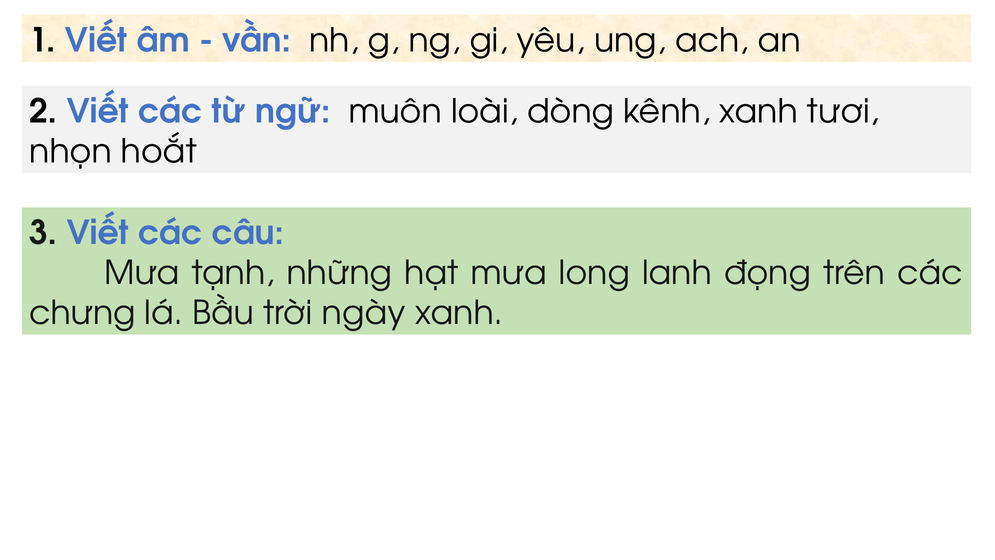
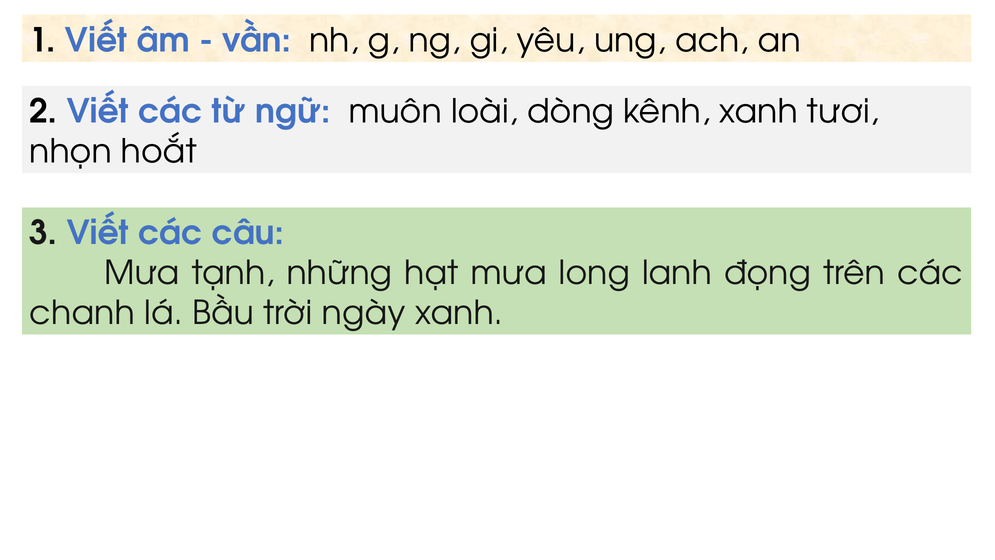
chưng: chưng -> chanh (82, 313)
